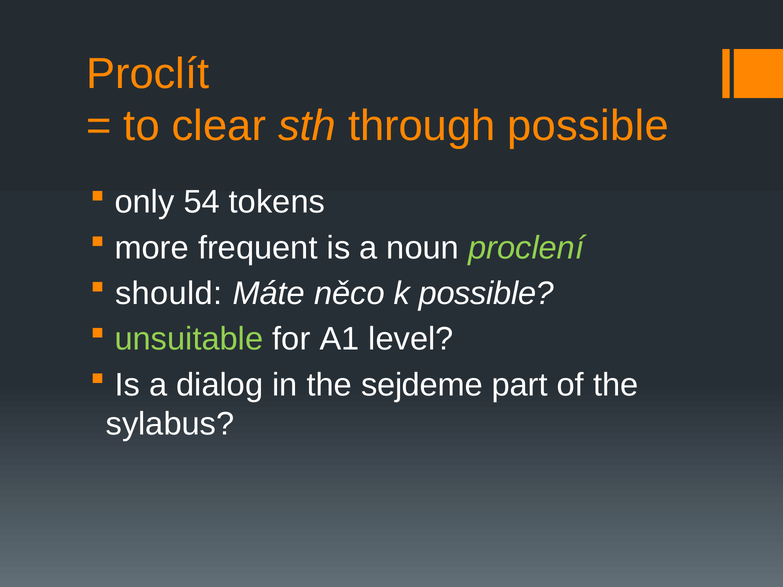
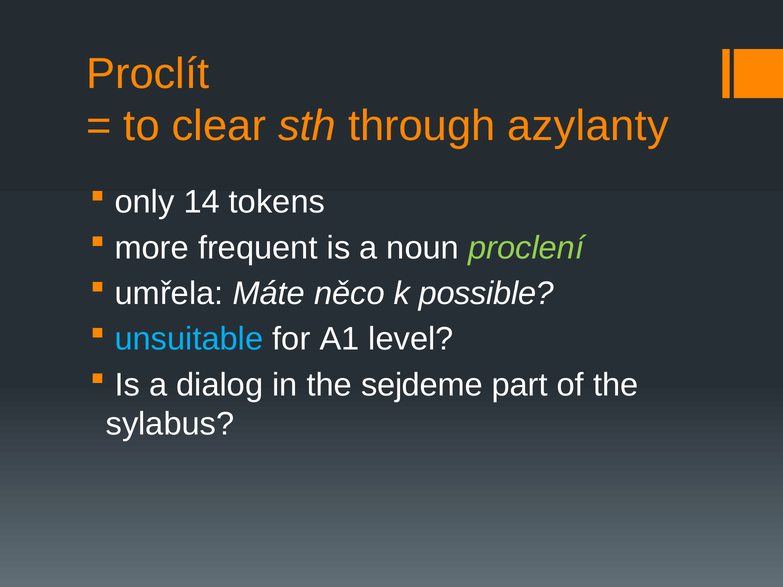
through possible: possible -> azylanty (588, 126)
54: 54 -> 14 (202, 202)
should: should -> umřela (169, 294)
unsuitable colour: light green -> light blue (189, 339)
